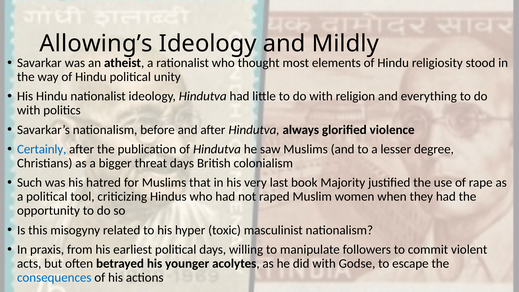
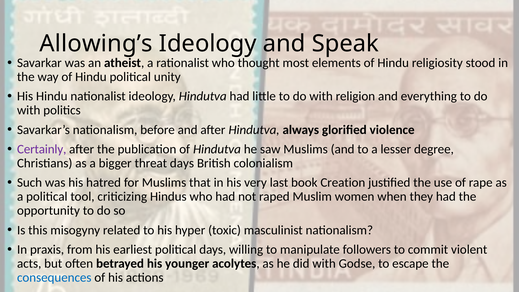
Mildly: Mildly -> Speak (345, 44)
Certainly colour: blue -> purple (42, 149)
Majority: Majority -> Creation (343, 183)
